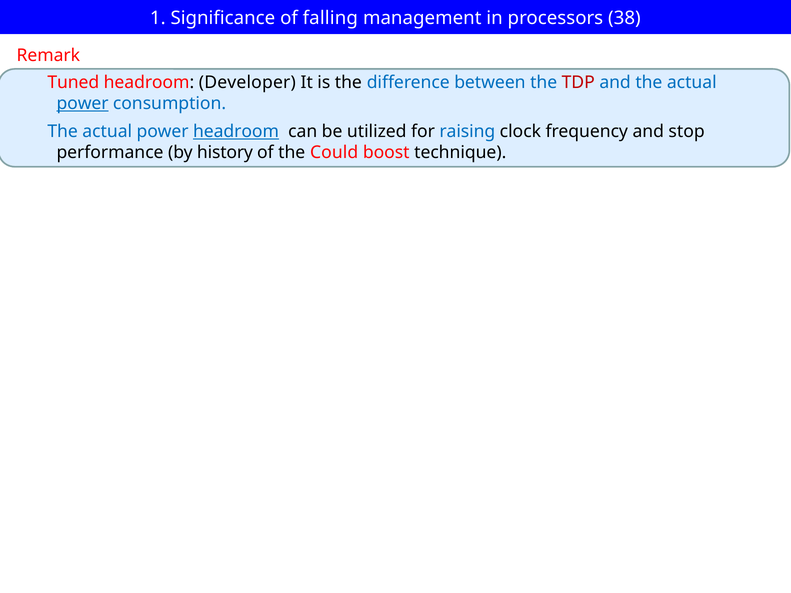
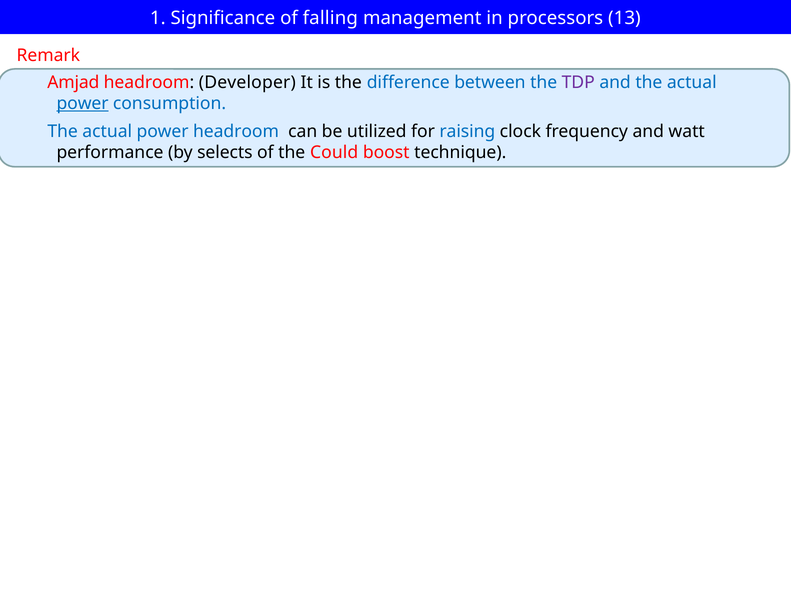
38: 38 -> 13 (624, 18)
Tuned: Tuned -> Amjad (73, 83)
TDP colour: red -> purple (578, 83)
headroom underline: present -> none (236, 131)
stop: stop -> watt (687, 131)
history: history -> selects (225, 152)
